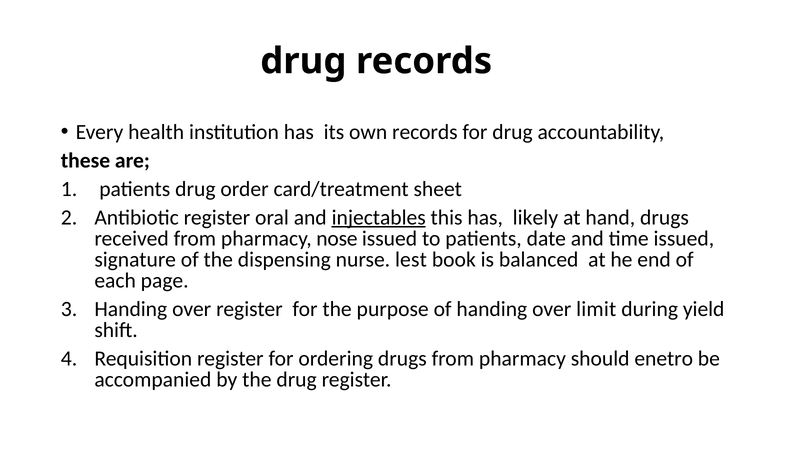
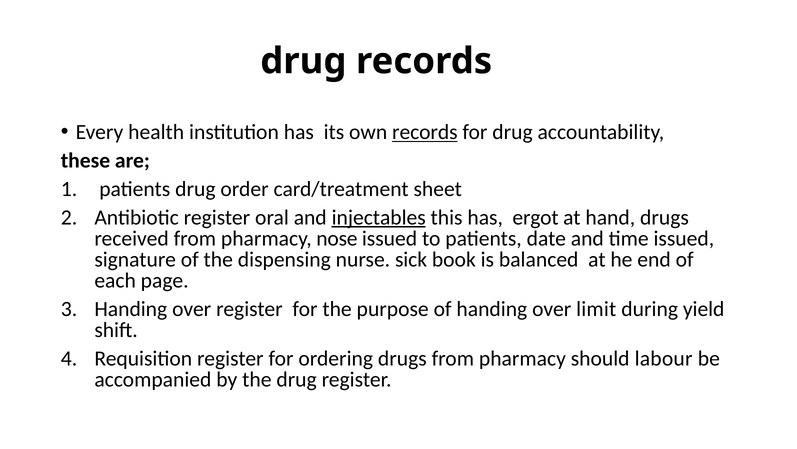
records underline: none -> present (425, 132)
likely: likely -> ergot (536, 217)
lest: lest -> sick (411, 259)
enetro: enetro -> labour (664, 358)
